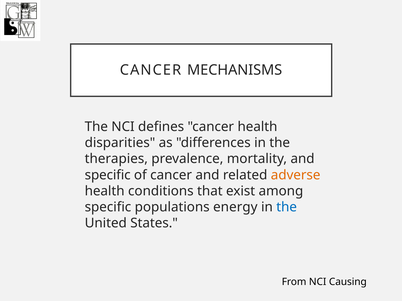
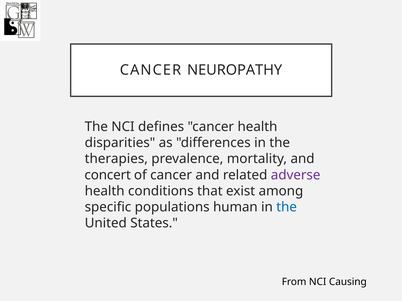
MECHANISMS: MECHANISMS -> NEUROPATHY (235, 70)
specific: specific -> concert (108, 175)
adverse colour: orange -> purple (296, 175)
energy: energy -> human (235, 207)
